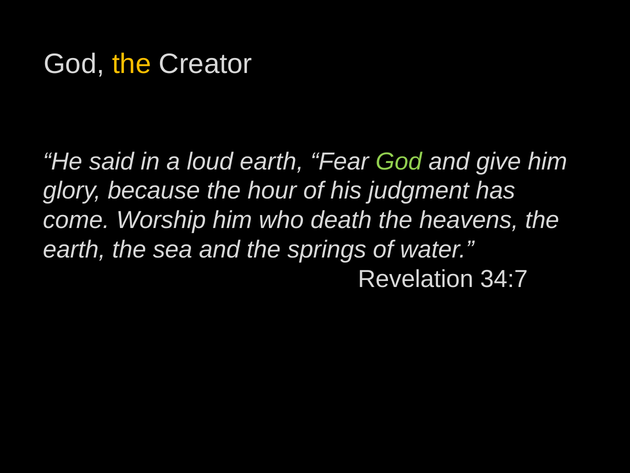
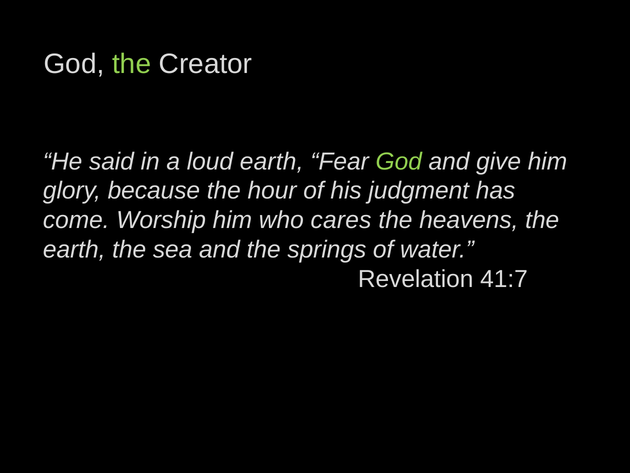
the colour: yellow -> light green (132, 64)
death: death -> cares (341, 220)
34:7: 34:7 -> 41:7 (504, 279)
